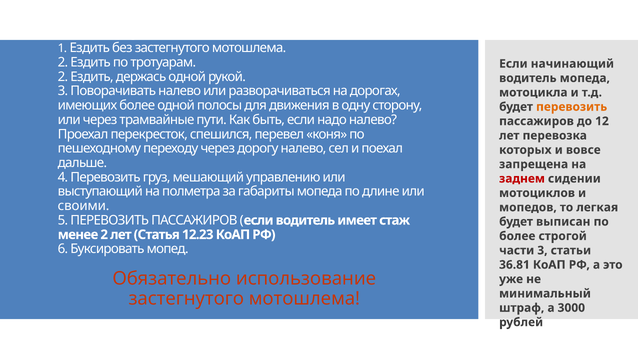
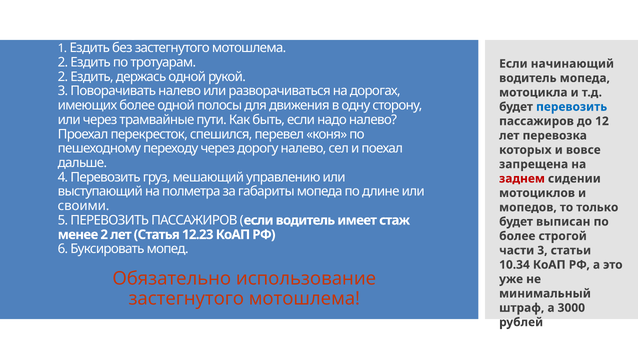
перевозить colour: orange -> blue (572, 107)
легкая: легкая -> только (597, 207)
36.81: 36.81 -> 10.34 (514, 265)
